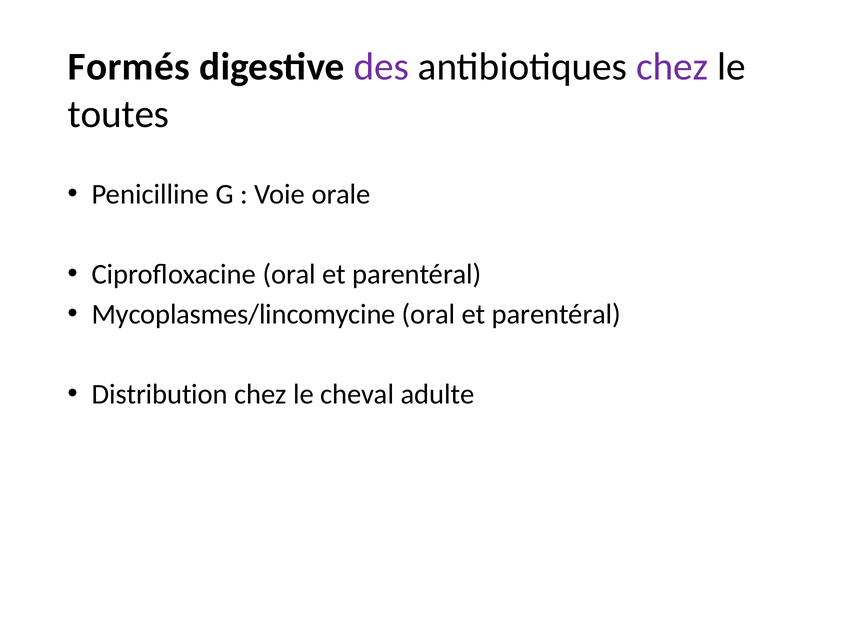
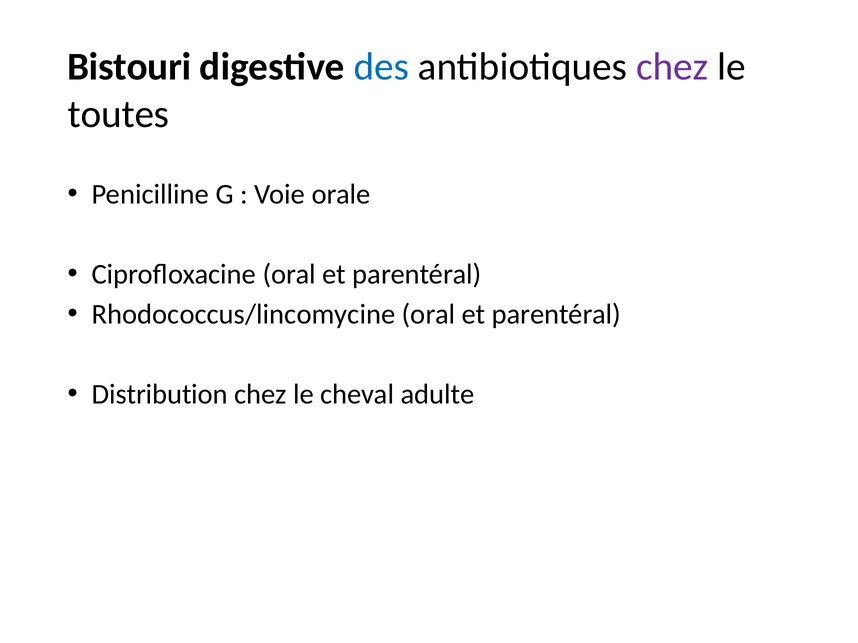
Formés: Formés -> Bistouri (129, 67)
des colour: purple -> blue (381, 67)
Mycoplasmes/lincomycine: Mycoplasmes/lincomycine -> Rhodococcus/lincomycine (244, 314)
